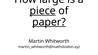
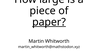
piece underline: present -> none (43, 11)
